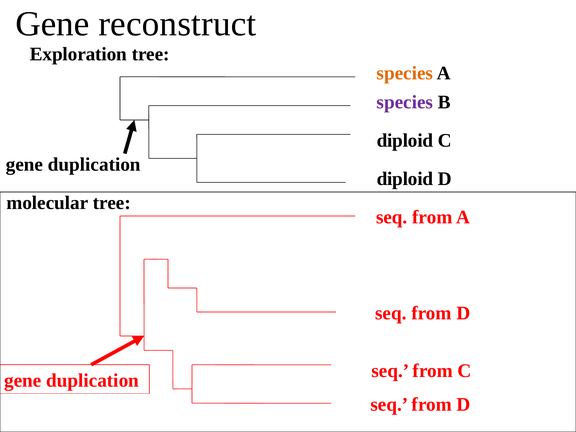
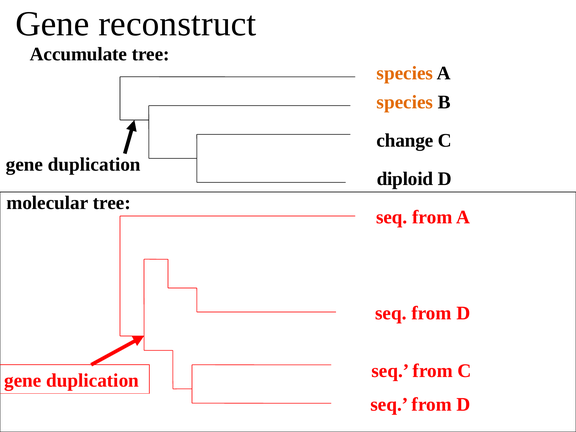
Exploration: Exploration -> Accumulate (78, 54)
species colour: purple -> orange (405, 102)
diploid: diploid -> change (405, 141)
